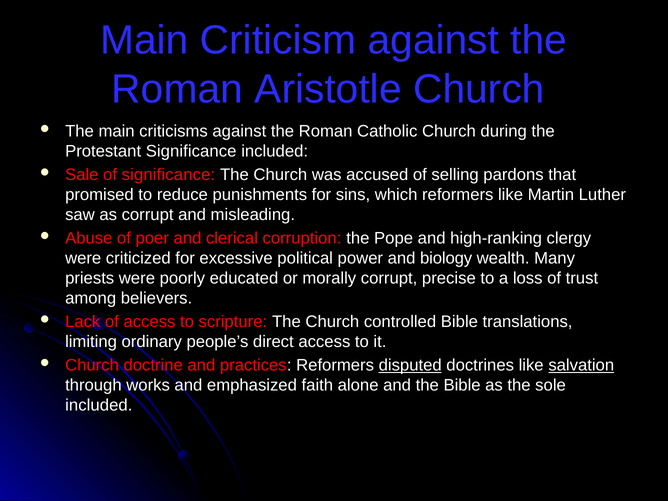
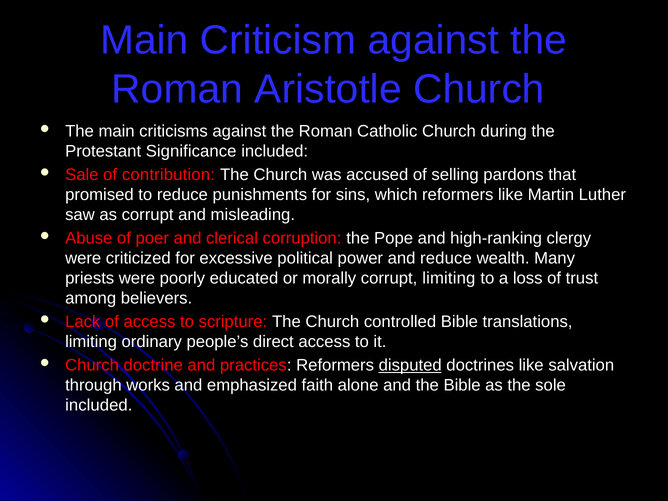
of significance: significance -> contribution (168, 175)
and biology: biology -> reduce (446, 258)
corrupt precise: precise -> limiting (449, 278)
salvation underline: present -> none (581, 365)
